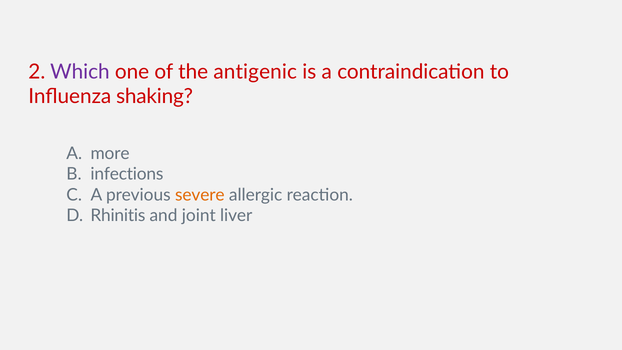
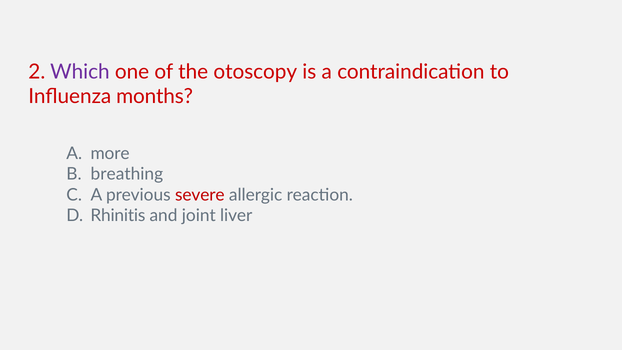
antigenic: antigenic -> otoscopy (255, 72)
shaking: shaking -> months (155, 97)
infections: infections -> breathing (127, 174)
severe colour: orange -> red (200, 195)
